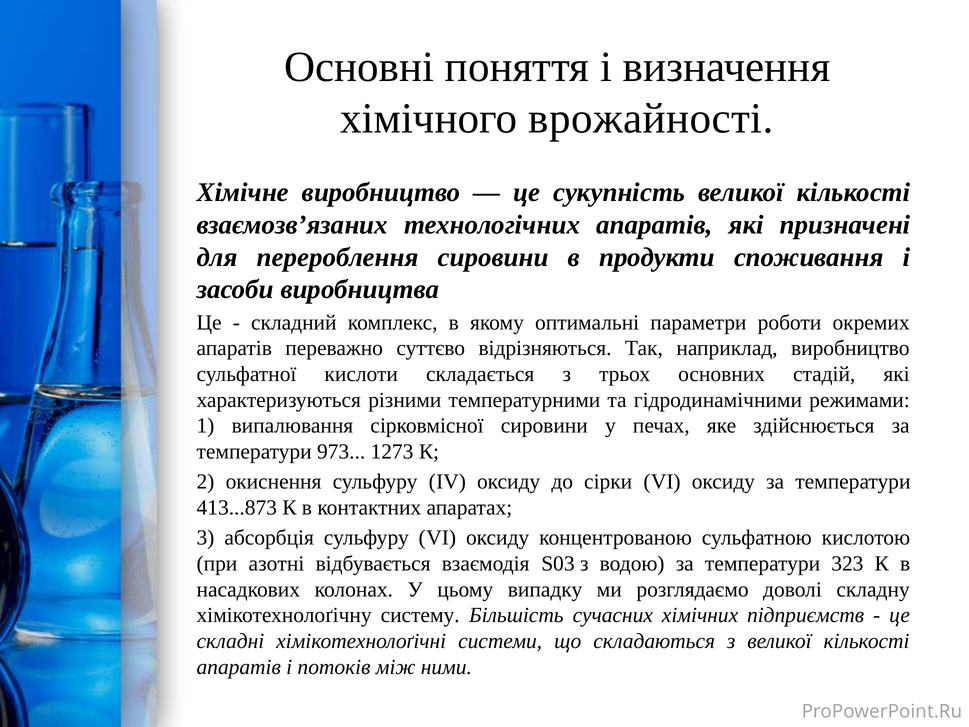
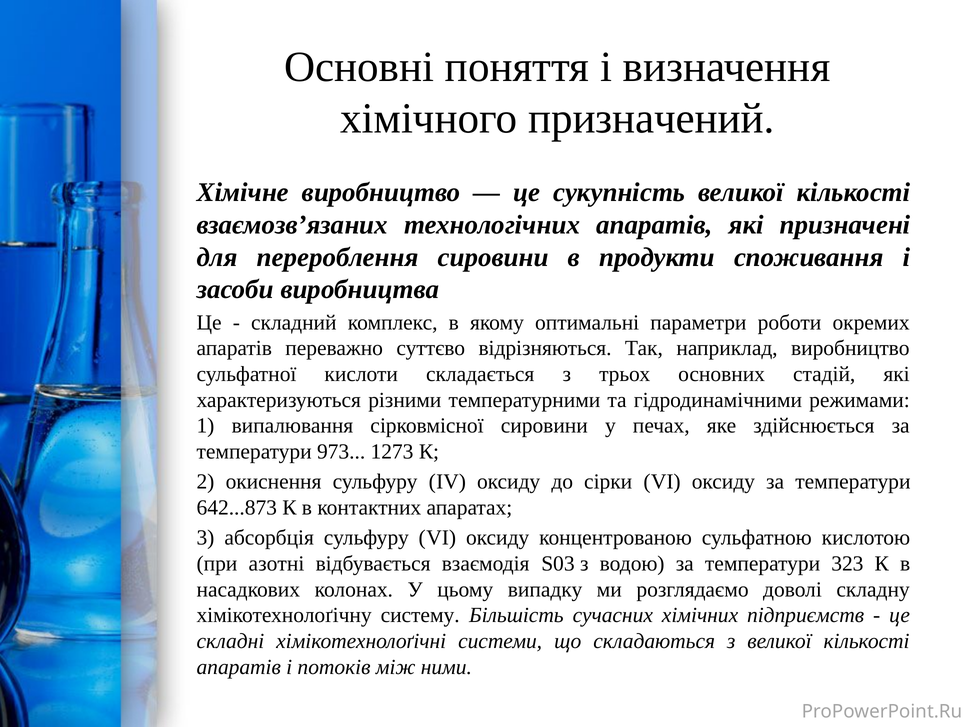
врожайності: врожайності -> призначений (651, 119)
413...873: 413...873 -> 642...873 (237, 507)
